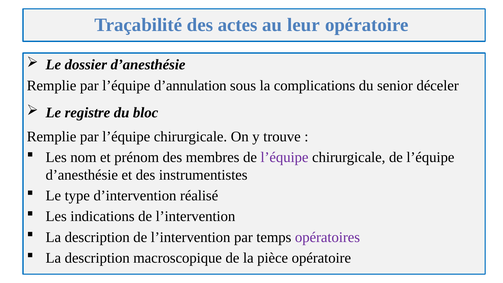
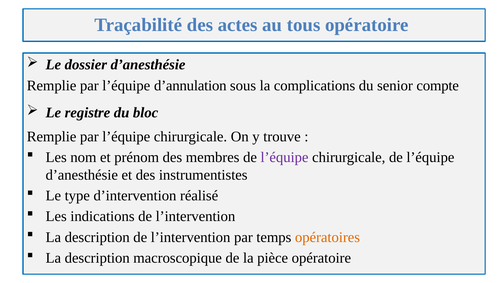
leur: leur -> tous (304, 25)
déceler: déceler -> compte (438, 86)
opératoires colour: purple -> orange (327, 237)
